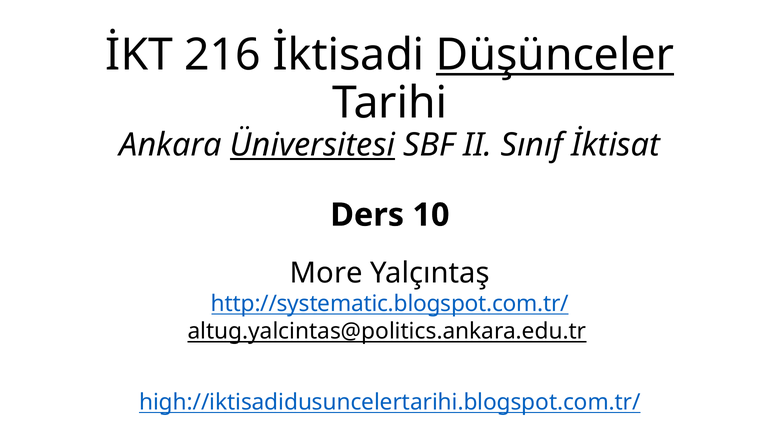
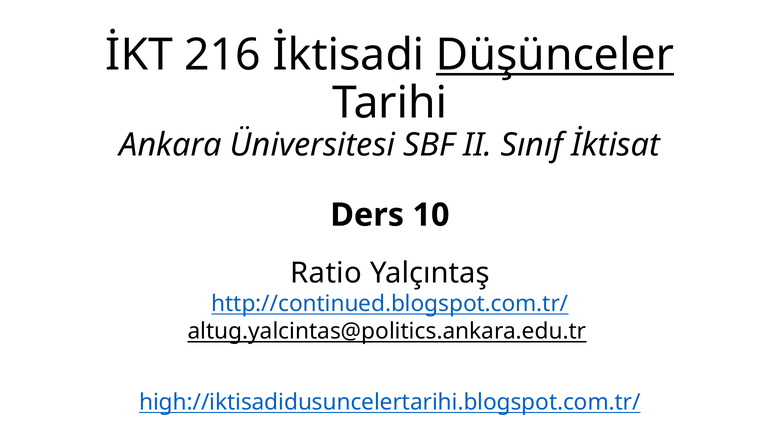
Üniversitesi underline: present -> none (312, 145)
More: More -> Ratio (326, 273)
http://systematic.blogspot.com.tr/: http://systematic.blogspot.com.tr/ -> http://continued.blogspot.com.tr/ (390, 304)
